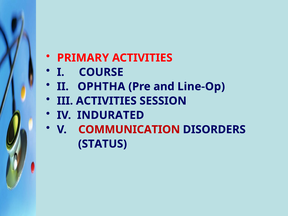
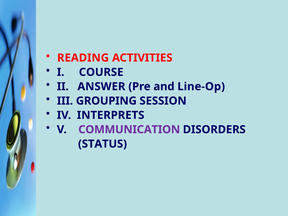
PRIMARY: PRIMARY -> READING (83, 58)
OPHTHA: OPHTHA -> ANSWER (101, 87)
III ACTIVITIES: ACTIVITIES -> GROUPING (106, 101)
INDURATED: INDURATED -> INTERPRETS (111, 115)
COMMUNICATION colour: red -> purple (129, 130)
